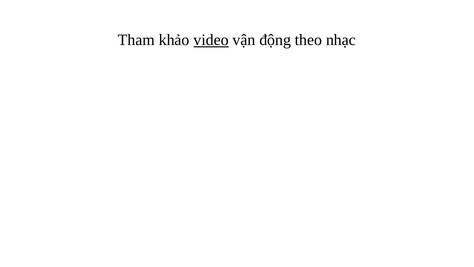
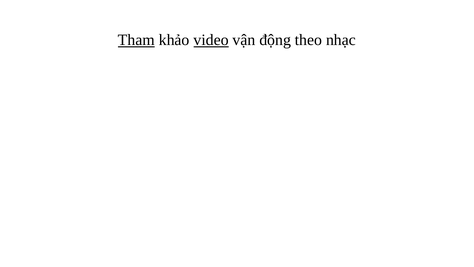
Tham underline: none -> present (136, 40)
